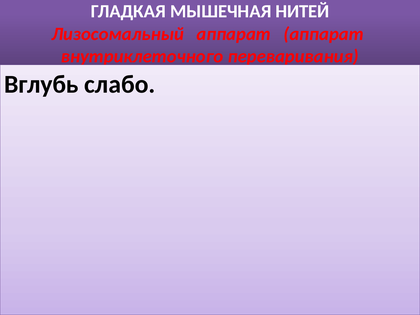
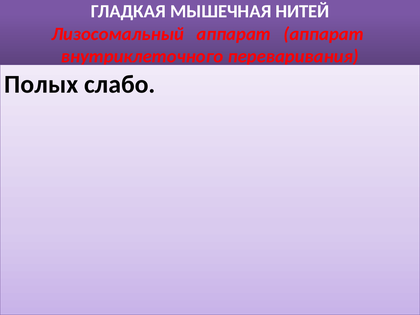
Вглубь: Вглубь -> Полых (41, 84)
